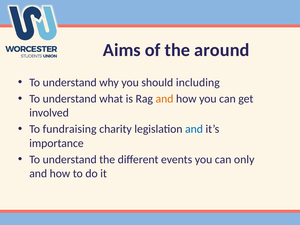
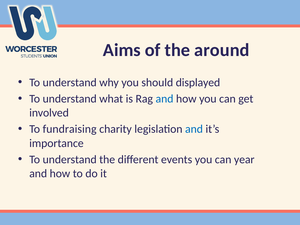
including: including -> displayed (198, 82)
and colour: orange -> blue (164, 99)
only: only -> year (244, 159)
